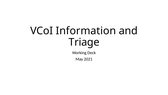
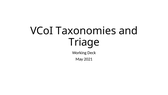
Information: Information -> Taxonomies (86, 31)
